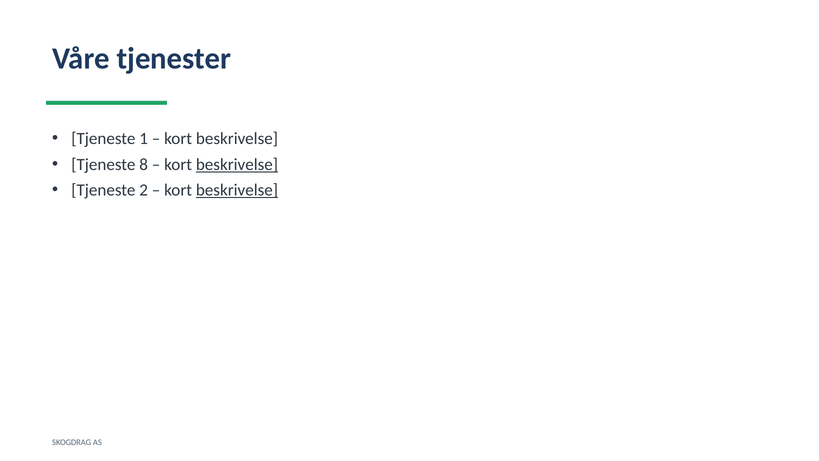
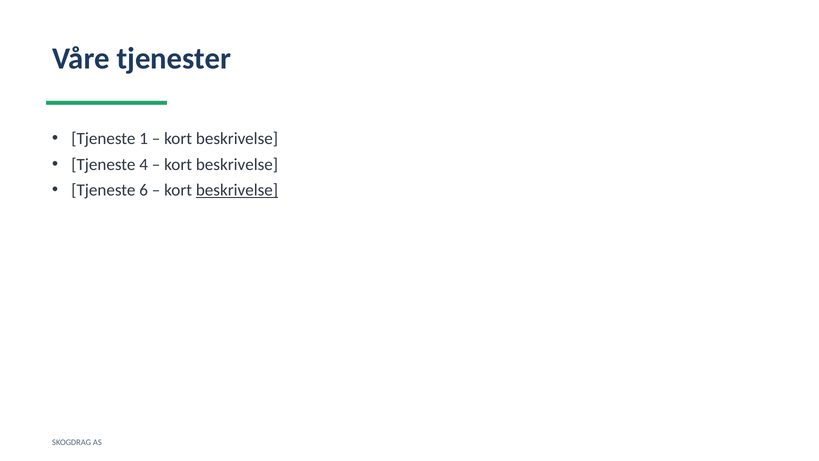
8: 8 -> 4 (144, 164)
beskrivelse underline: present -> none (237, 164)
2: 2 -> 6 (144, 190)
